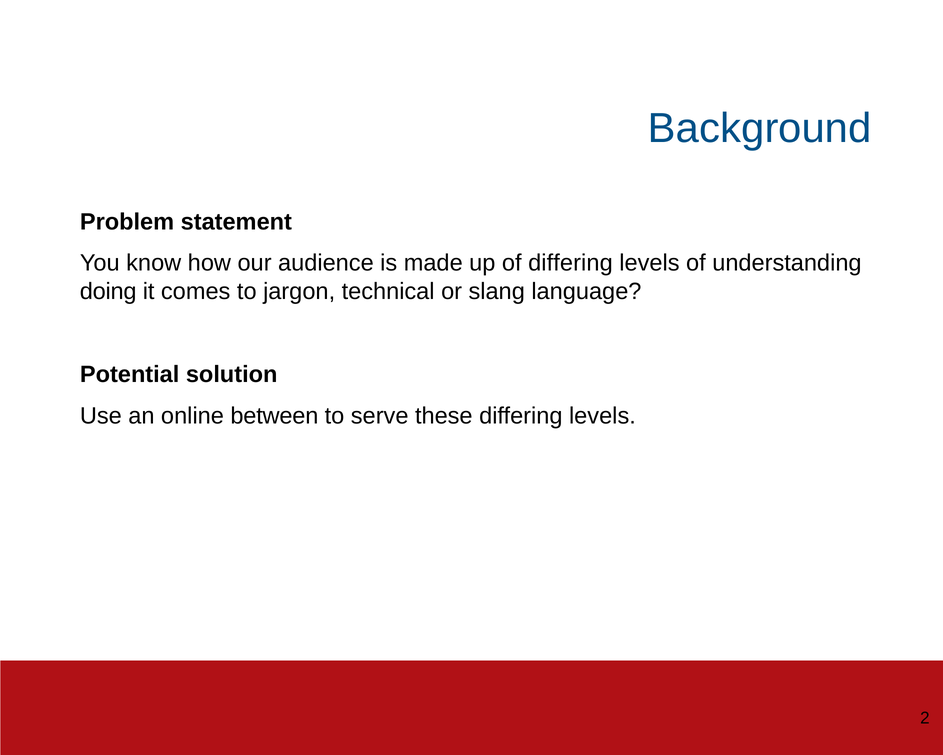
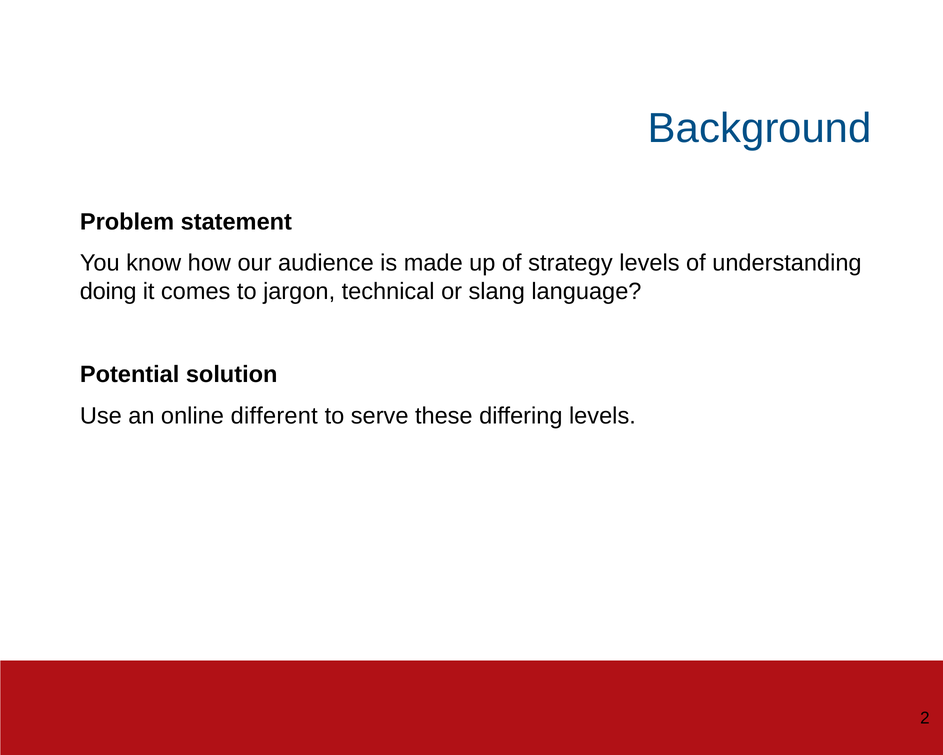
of differing: differing -> strategy (570, 263)
between: between -> different (274, 415)
